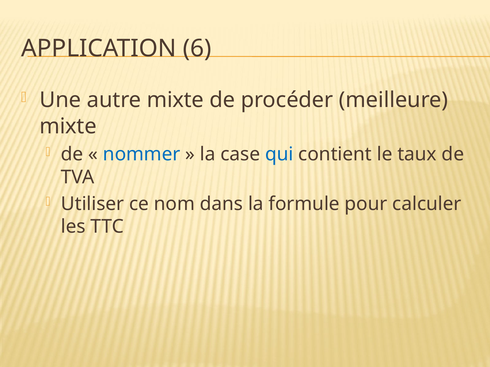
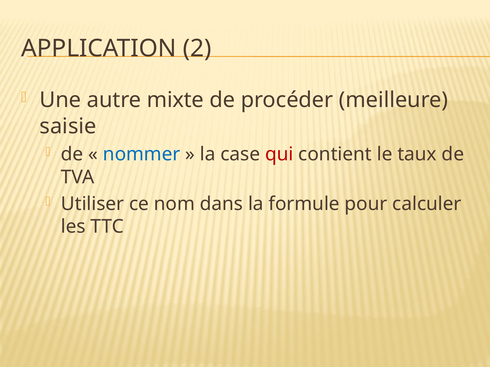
6: 6 -> 2 (197, 49)
mixte: mixte -> saisie (68, 126)
qui colour: blue -> red (279, 155)
